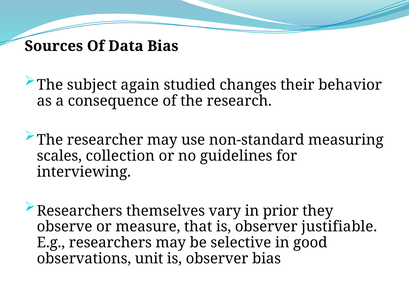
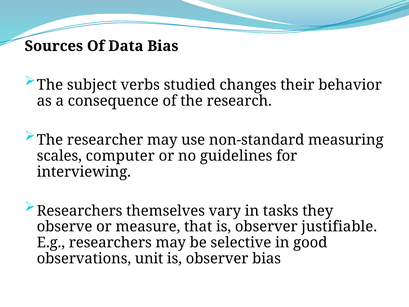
again: again -> verbs (140, 85)
collection: collection -> computer (120, 156)
prior: prior -> tasks (281, 211)
